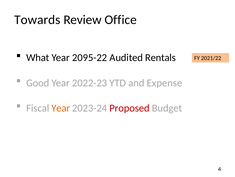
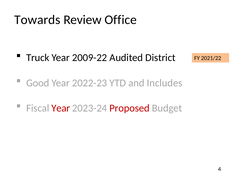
What: What -> Truck (38, 57)
2095-22: 2095-22 -> 2009-22 (90, 57)
Rentals: Rentals -> District (160, 57)
Expense: Expense -> Includes (165, 83)
Year colour: orange -> red (61, 108)
